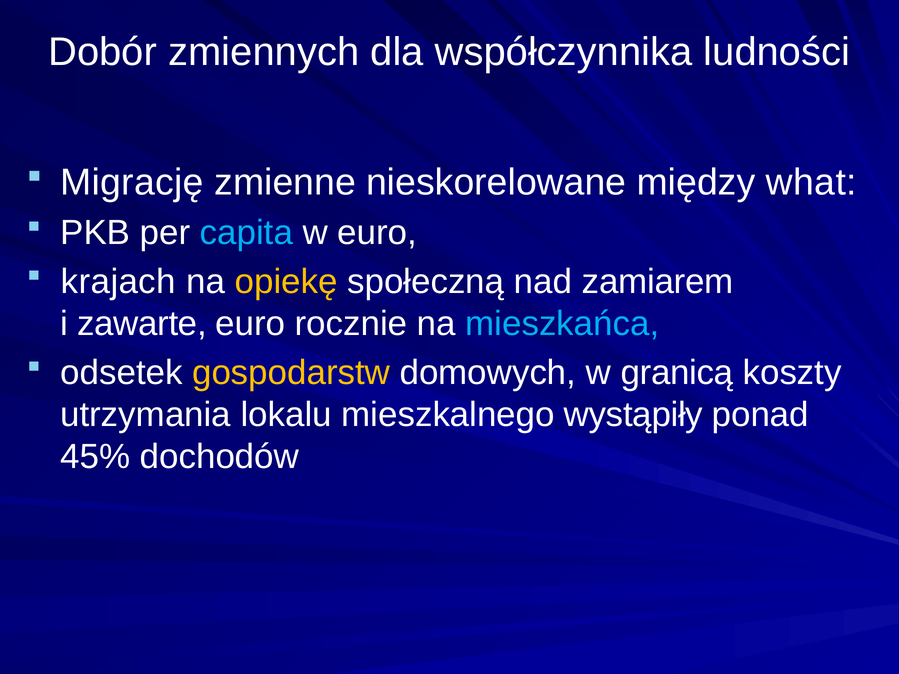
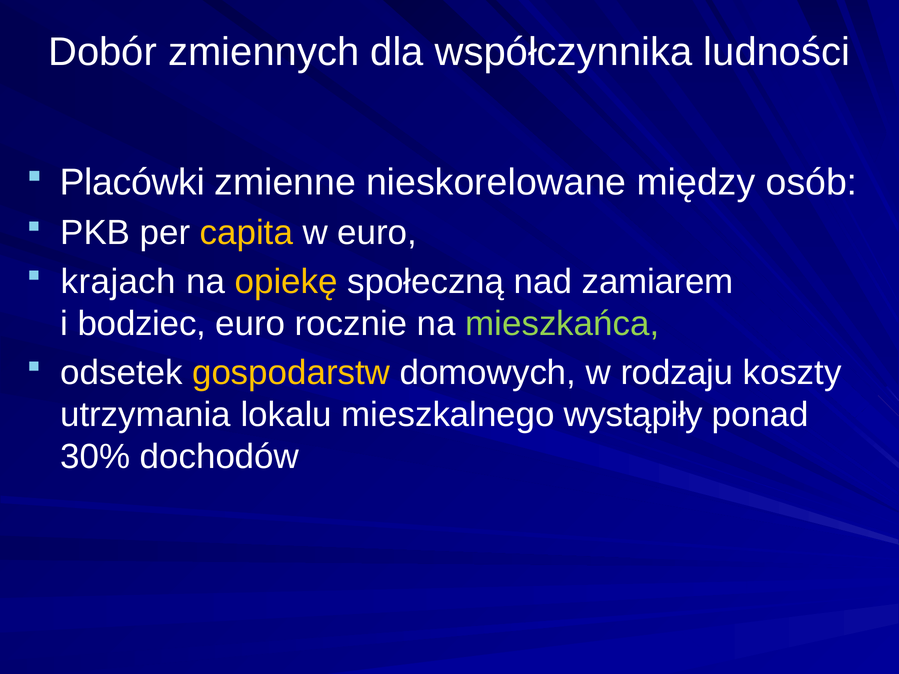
Migrację: Migrację -> Placówki (132, 183)
what: what -> osób (811, 183)
capita colour: light blue -> yellow (246, 233)
zawarte: zawarte -> bodziec (142, 324)
mieszkańca colour: light blue -> light green (562, 324)
granicą: granicą -> rodzaju (677, 373)
45%: 45% -> 30% (95, 457)
